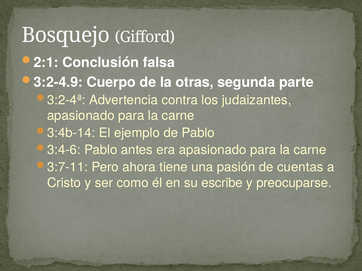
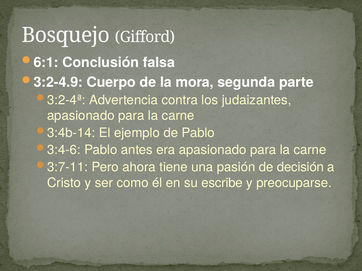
2:1: 2:1 -> 6:1 (46, 62)
otras: otras -> mora (195, 82)
cuentas: cuentas -> decisión (300, 167)
